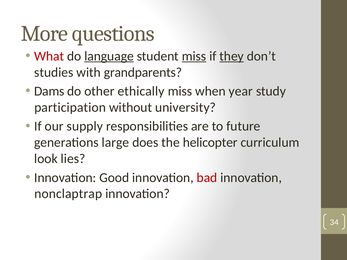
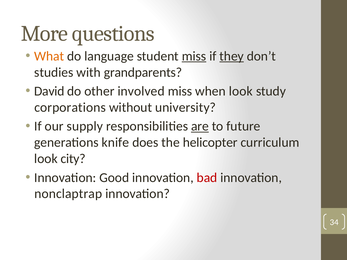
What colour: red -> orange (49, 56)
language underline: present -> none (109, 56)
Dams: Dams -> David (49, 91)
ethically: ethically -> involved (141, 91)
when year: year -> look (241, 91)
participation: participation -> corporations (70, 108)
are underline: none -> present (200, 126)
large: large -> knife (115, 143)
lies: lies -> city (73, 159)
